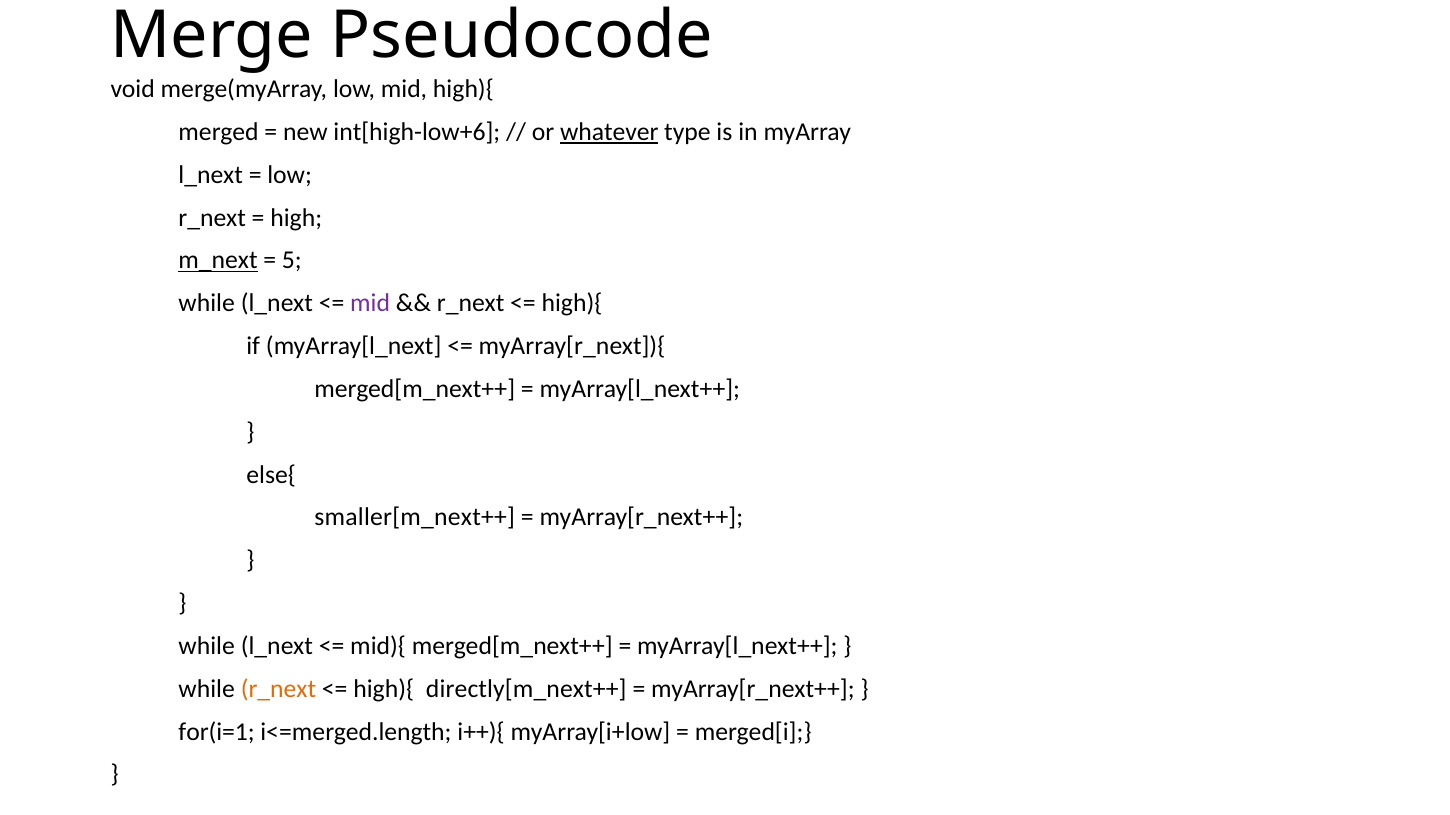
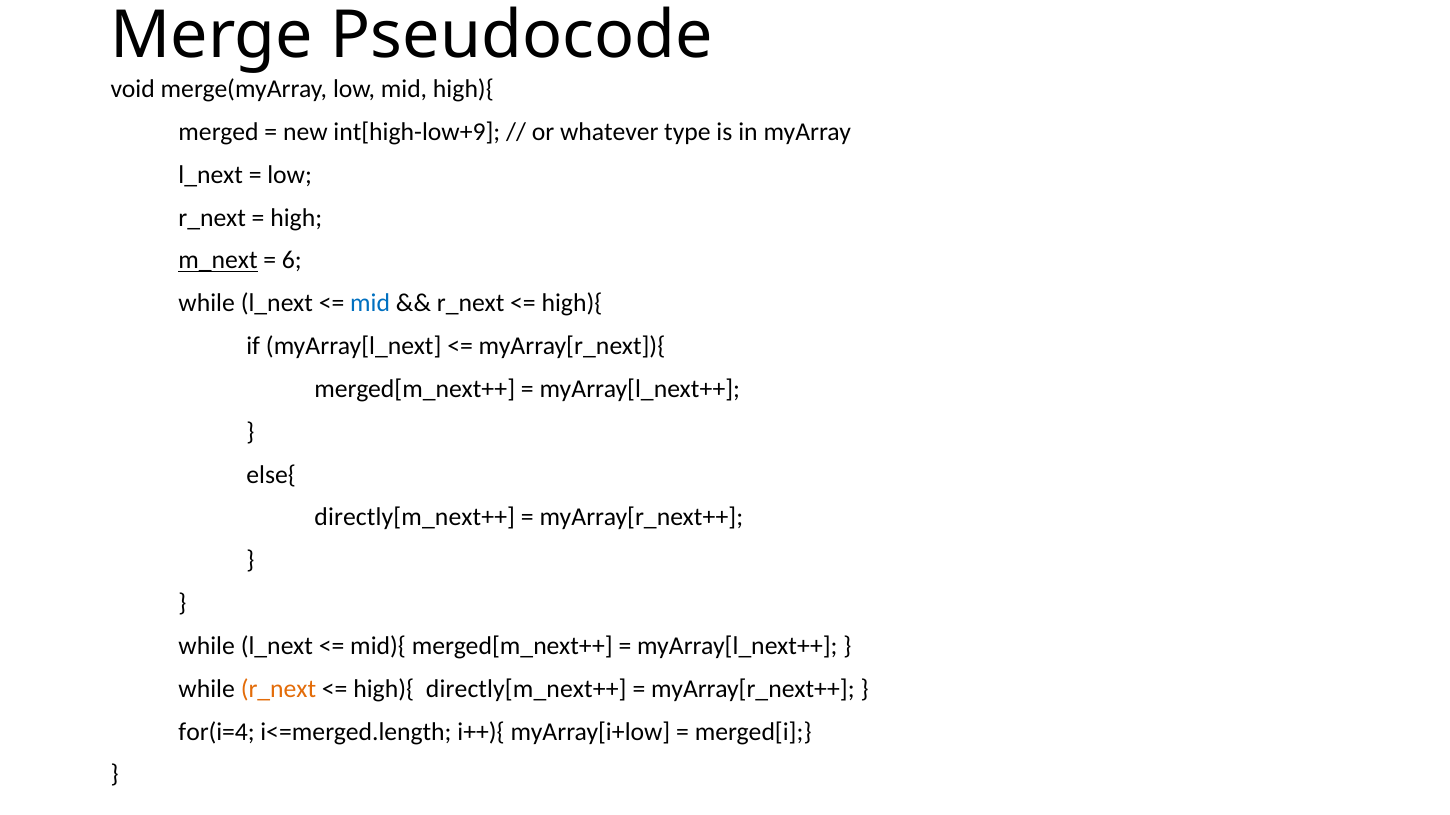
int[high-low+6: int[high-low+6 -> int[high-low+9 (417, 132)
whatever underline: present -> none (609, 132)
5: 5 -> 6 (292, 261)
mid colour: purple -> blue (370, 304)
smaller[m_next++: smaller[m_next++ -> directly[m_next++ (415, 518)
for(i=1: for(i=1 -> for(i=4 (217, 732)
